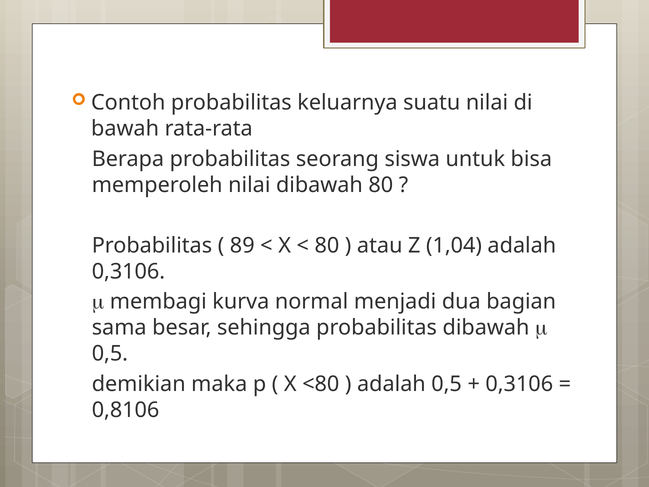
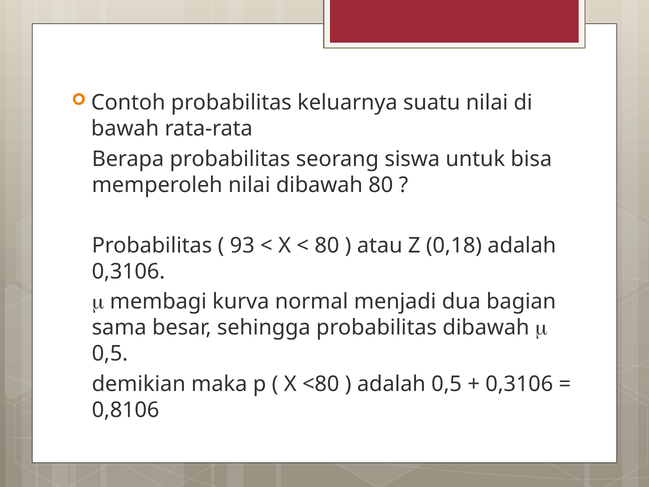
89: 89 -> 93 (242, 245)
1,04: 1,04 -> 0,18 (454, 245)
